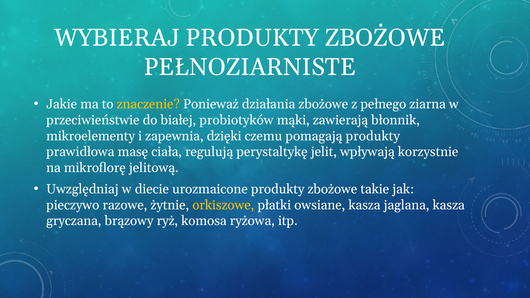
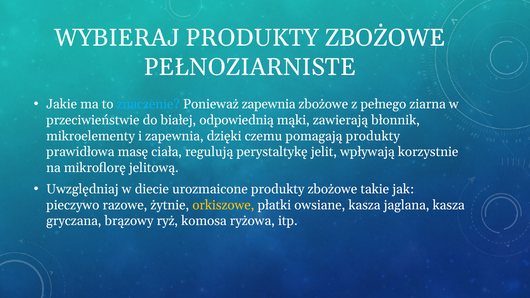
znaczenie colour: yellow -> light blue (148, 104)
Ponieważ działania: działania -> zapewnia (269, 104)
probiotyków: probiotyków -> odpowiednią (237, 120)
